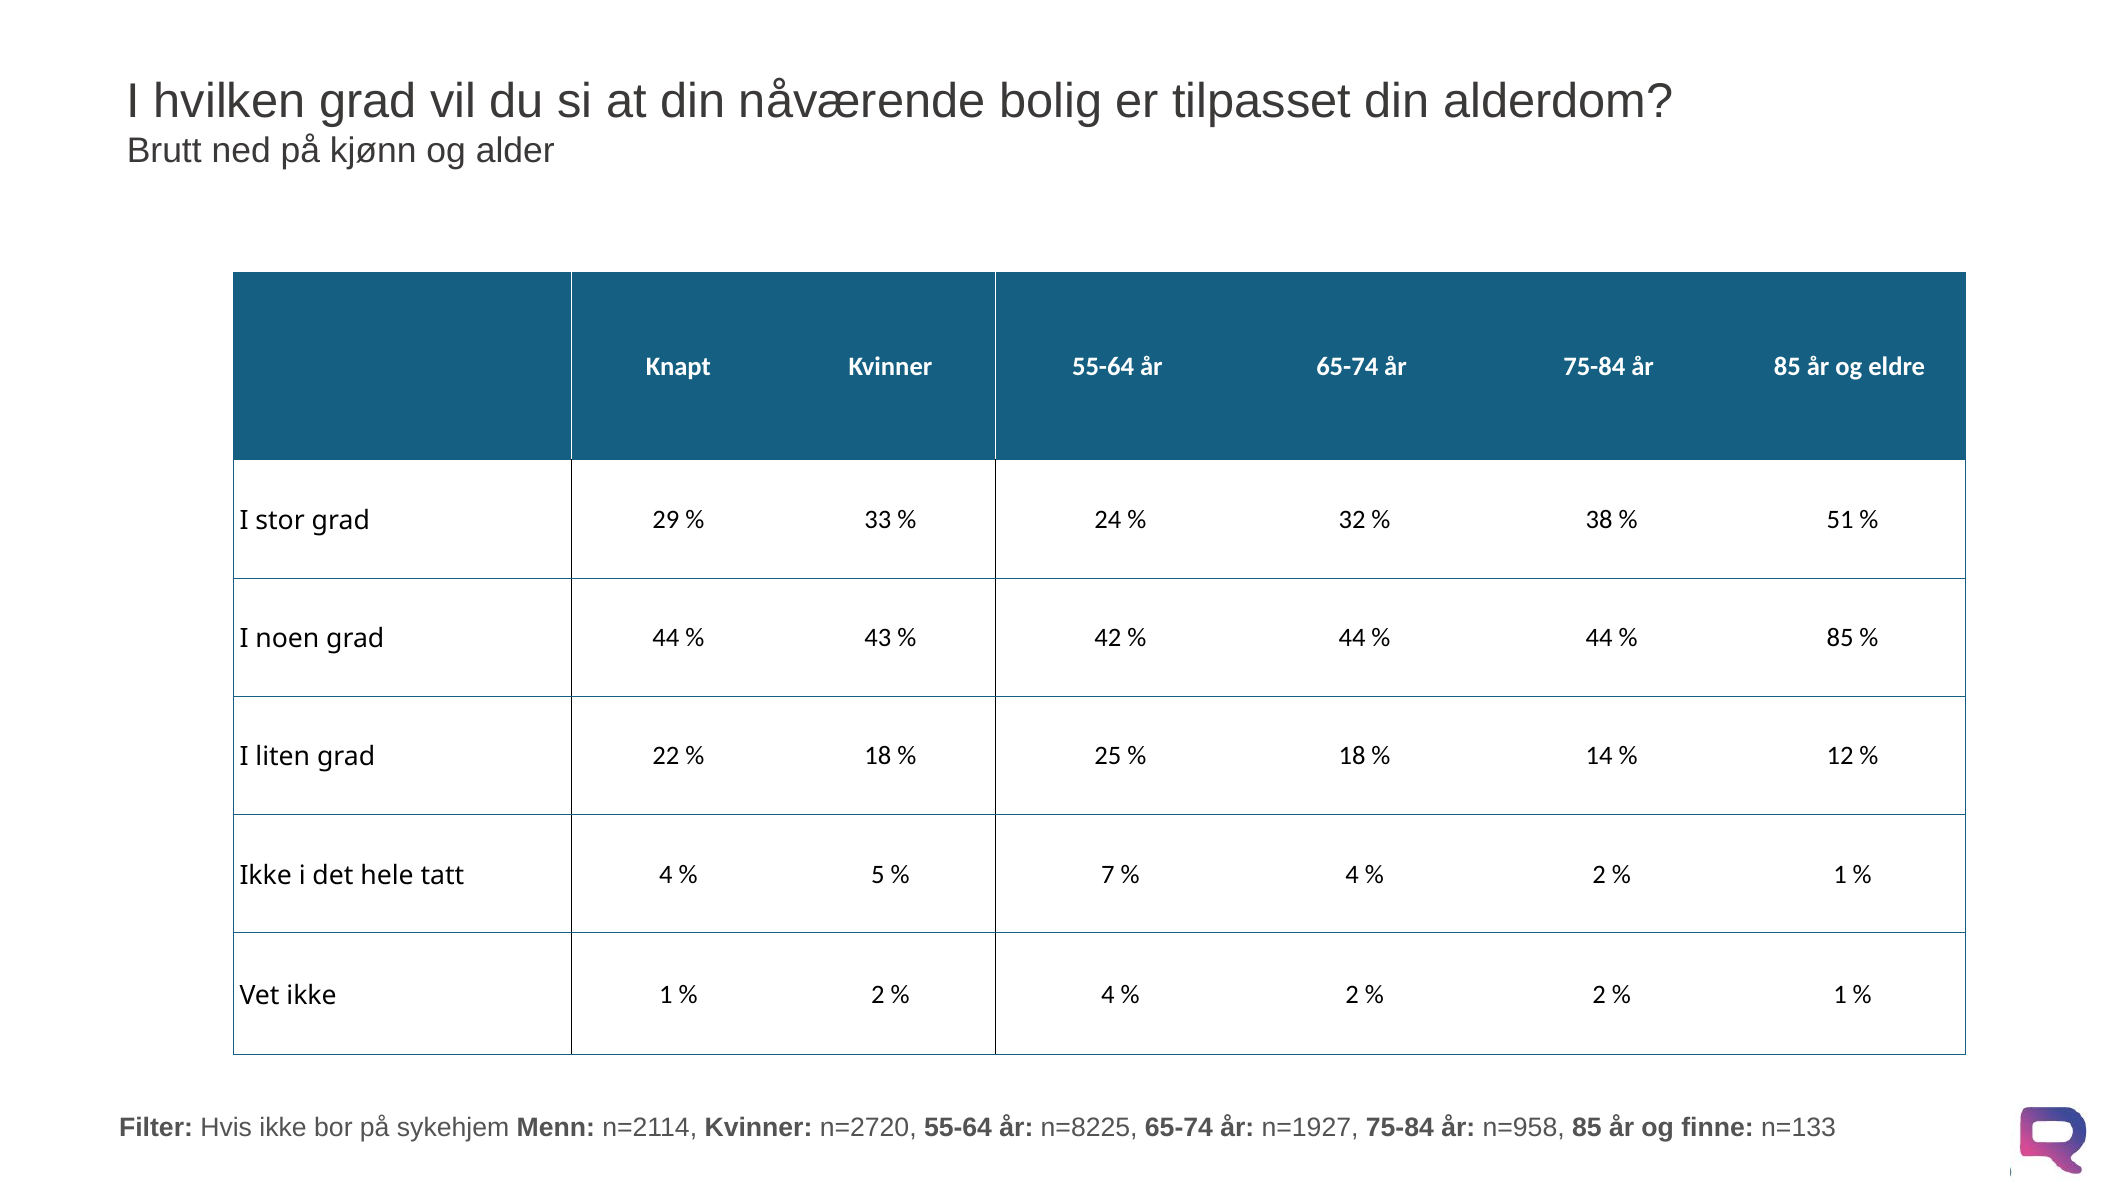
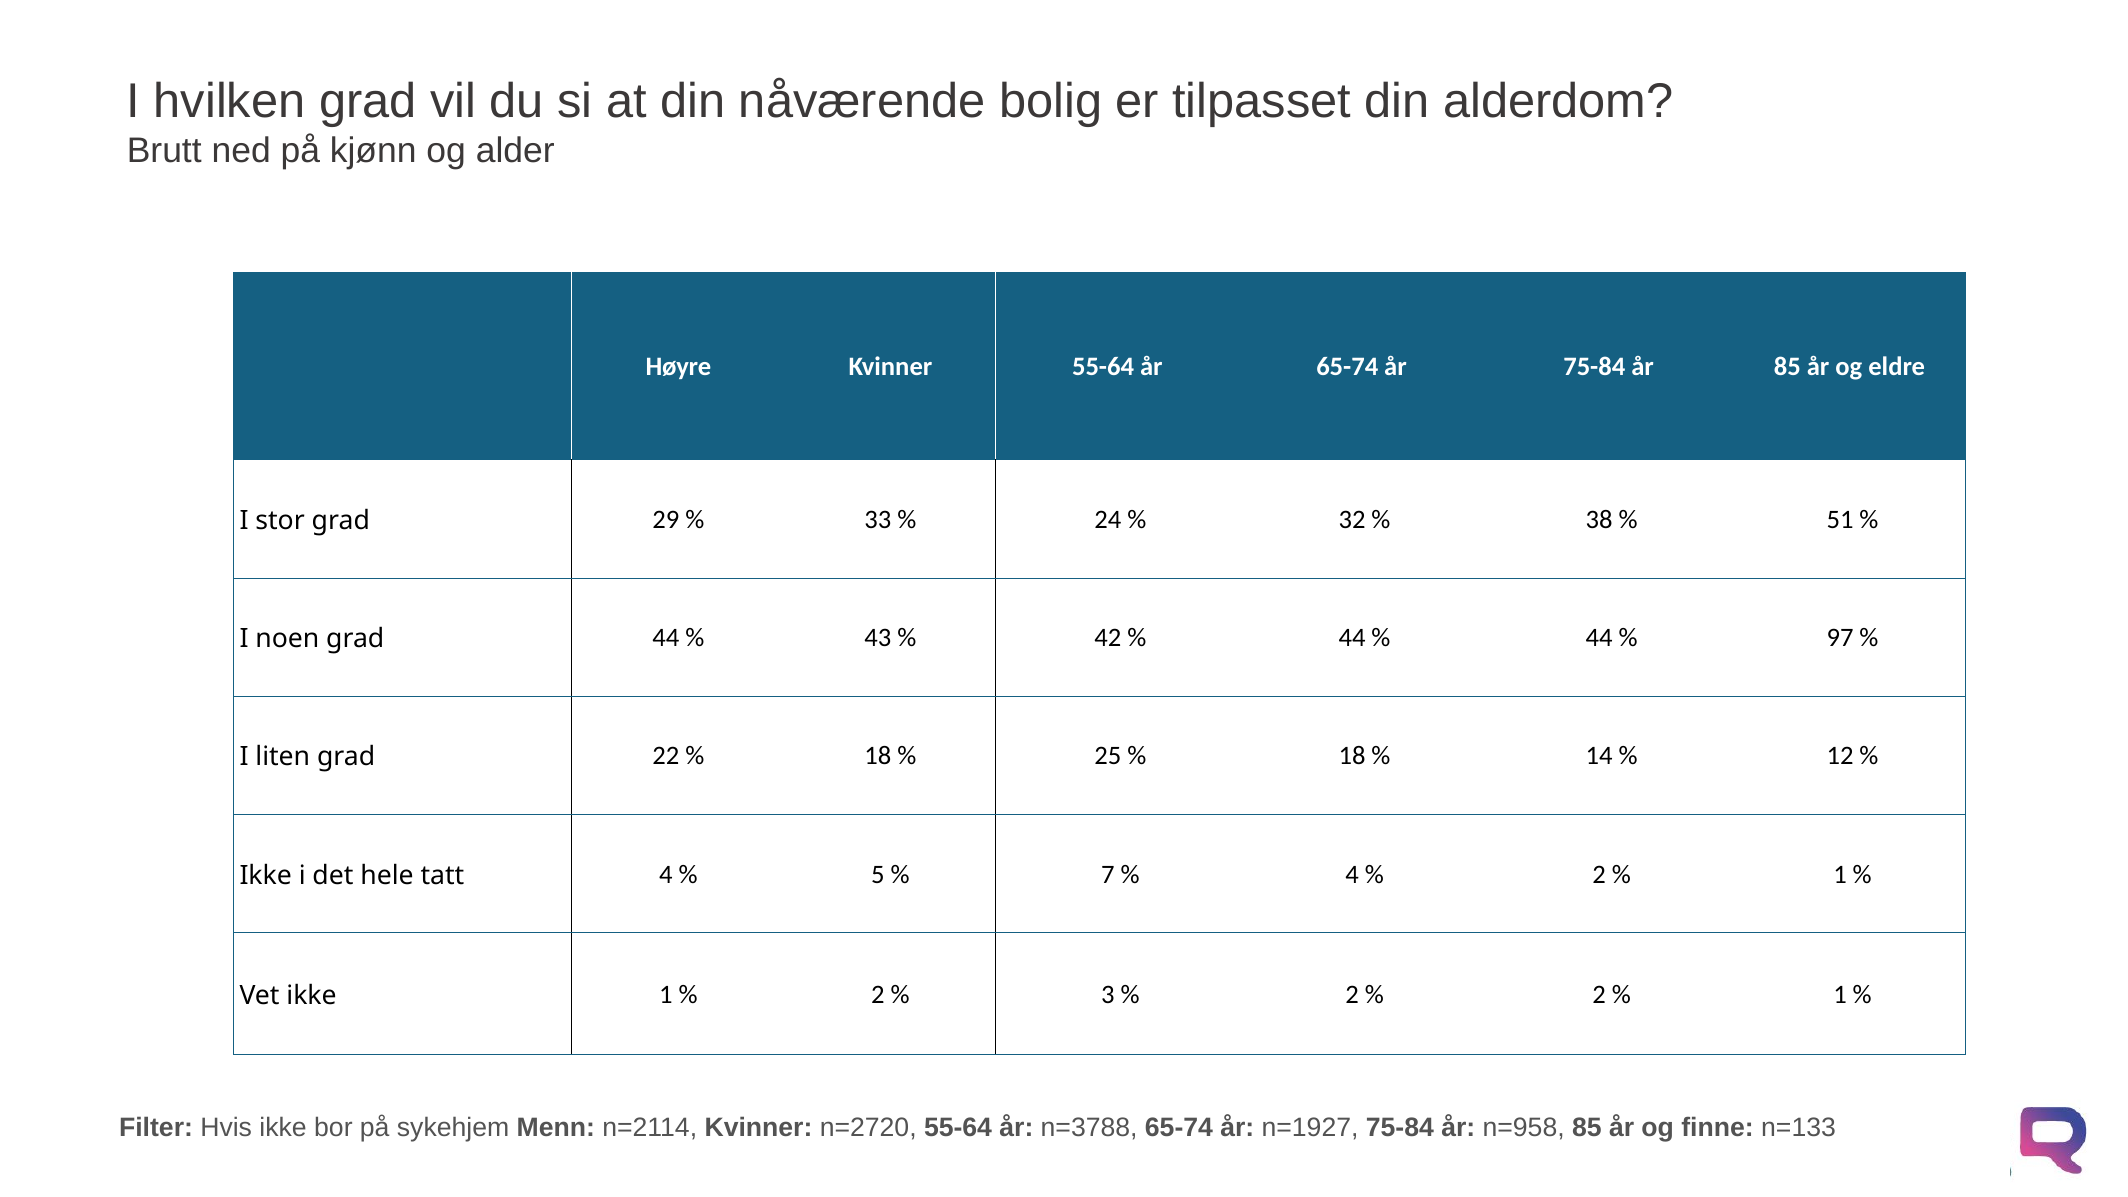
Knapt: Knapt -> Høyre (678, 367)
85: 85 -> 97 (1840, 638)
4: 4 -> 3 (1108, 994)
n=8225: n=8225 -> n=3788 (1089, 1128)
